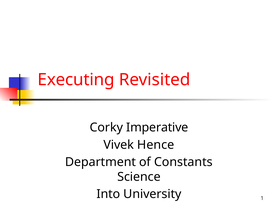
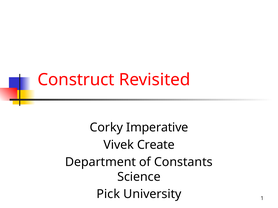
Executing: Executing -> Construct (76, 80)
Hence: Hence -> Create (156, 145)
Into: Into -> Pick (108, 195)
